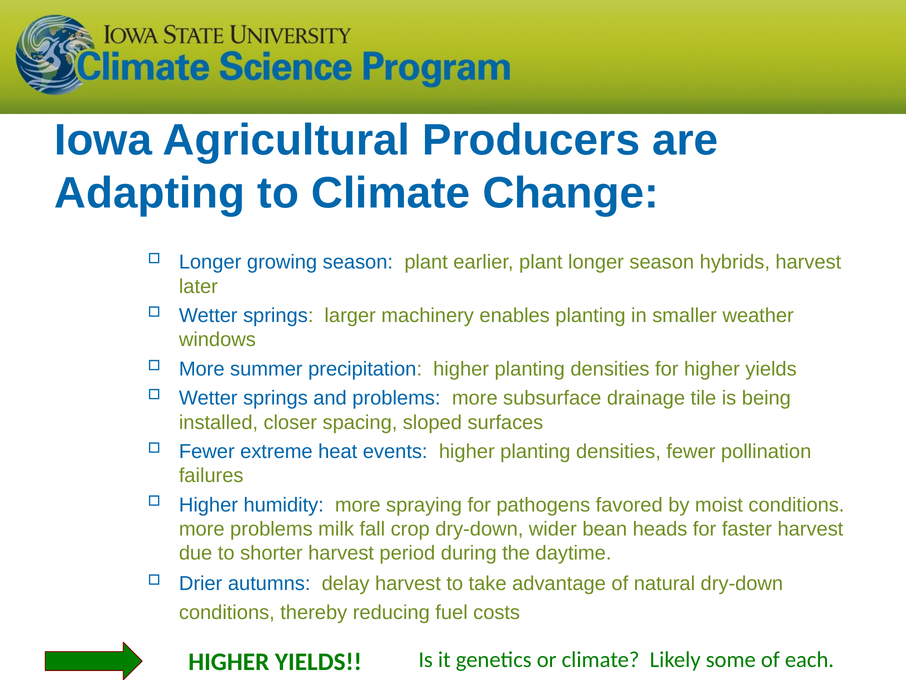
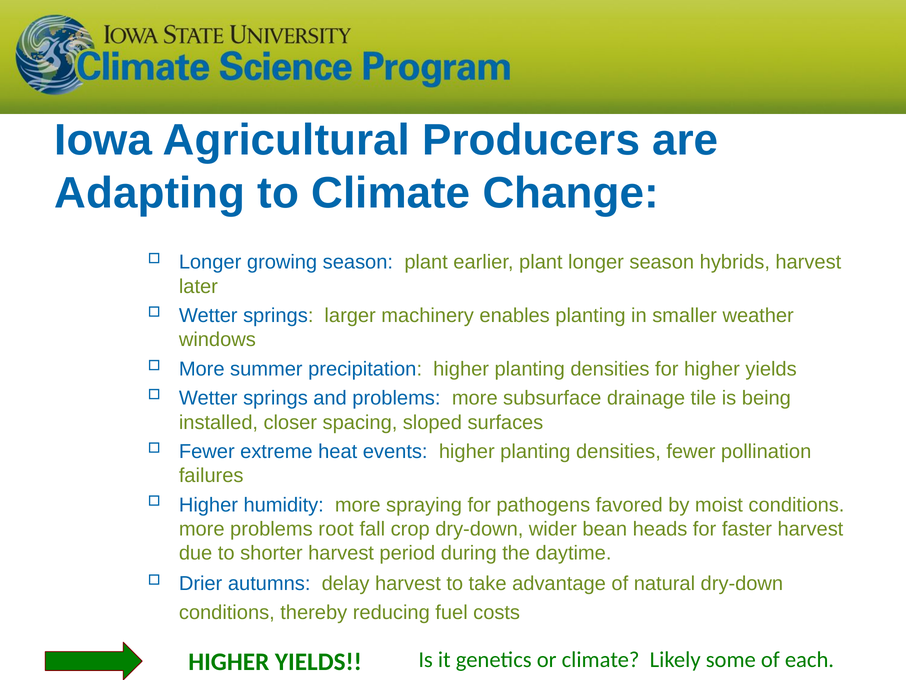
milk: milk -> root (336, 529)
